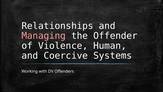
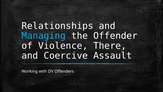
Managing colour: pink -> light blue (44, 36)
Human: Human -> There (110, 46)
Systems: Systems -> Assault (113, 56)
